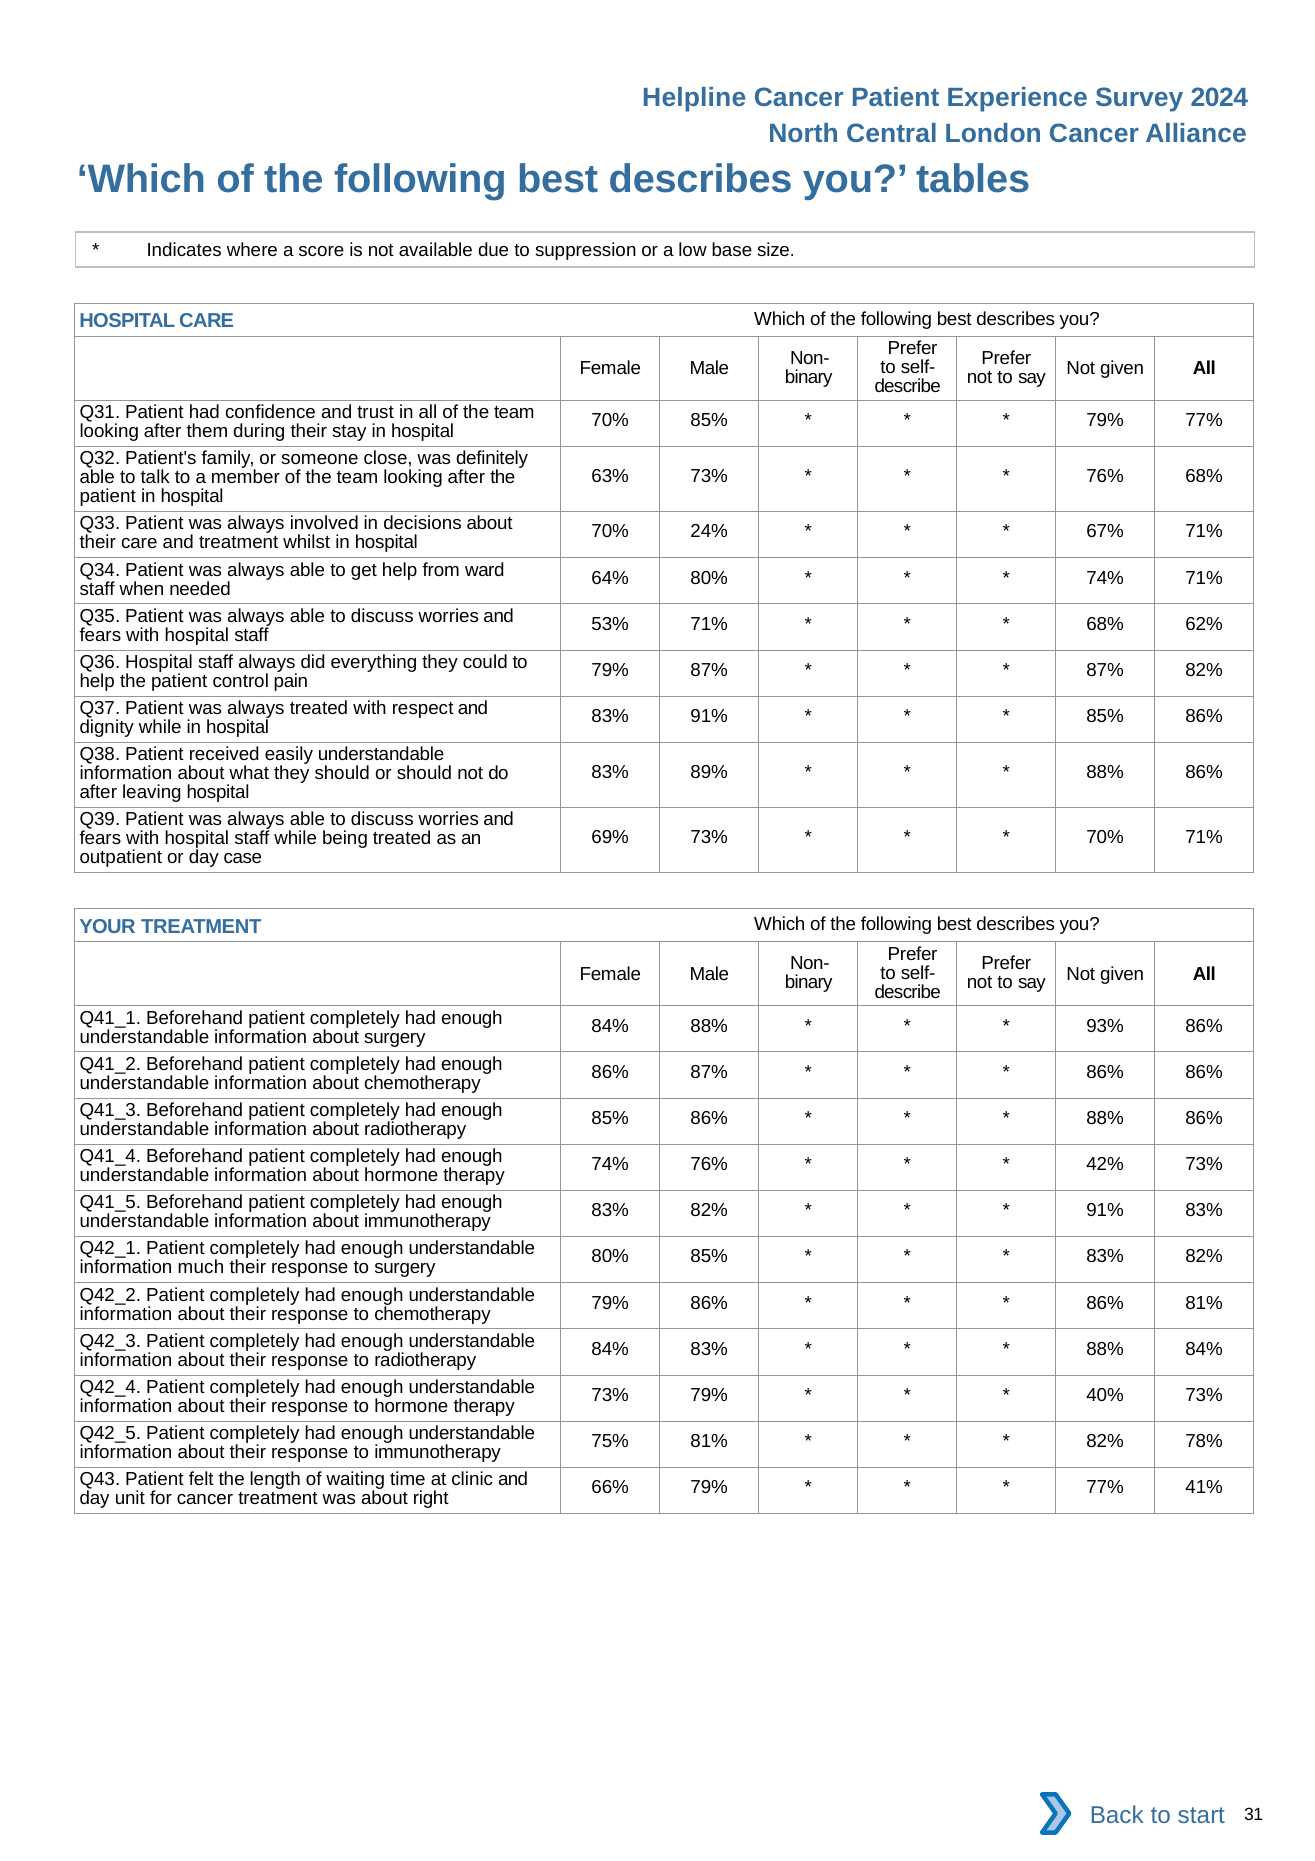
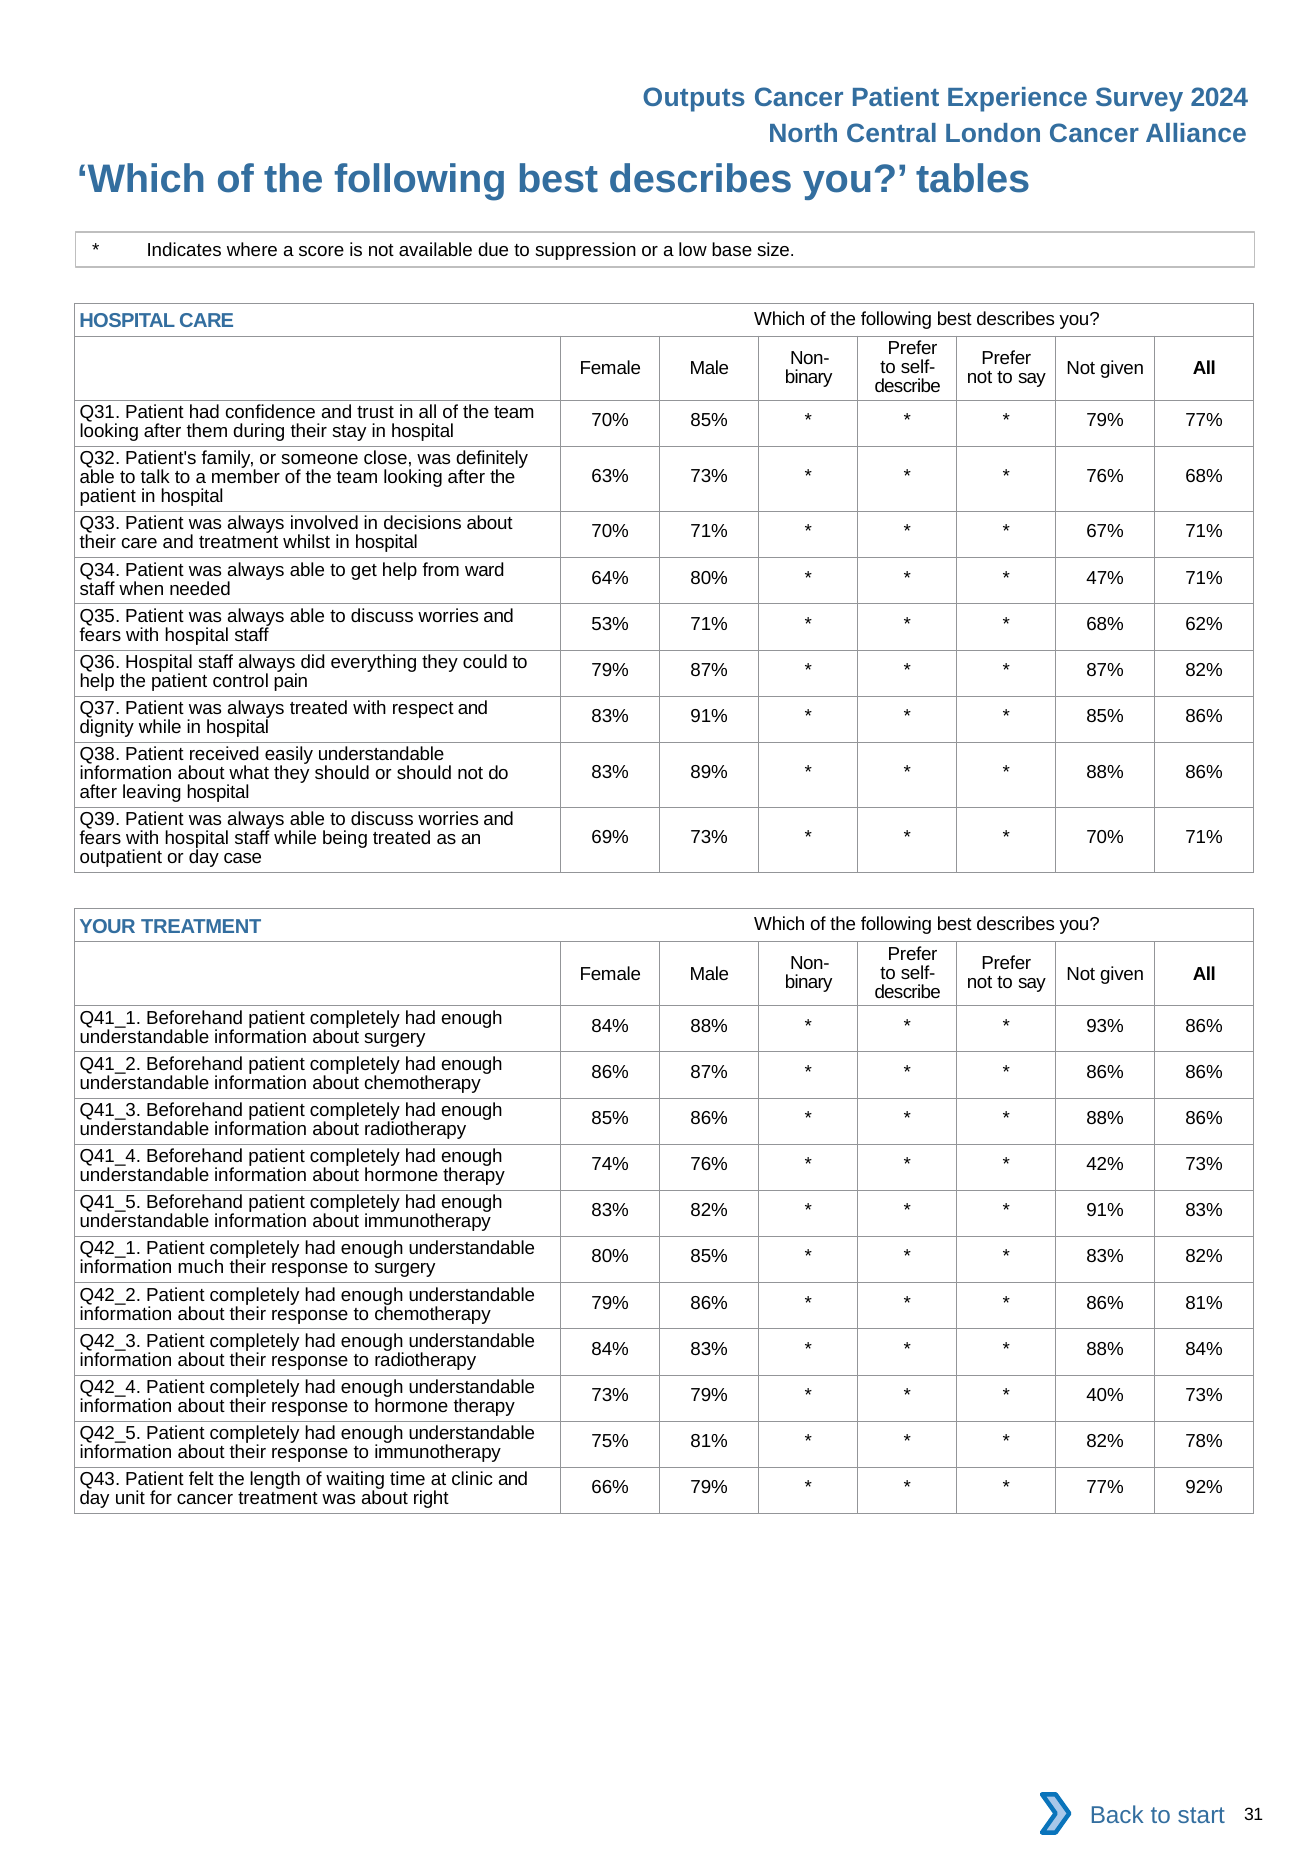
Helpline: Helpline -> Outputs (694, 98)
24%: 24% -> 71% (709, 532)
74%: 74% -> 47% (1105, 578)
41%: 41% -> 92% (1204, 1488)
